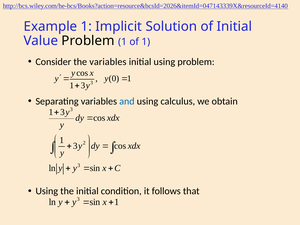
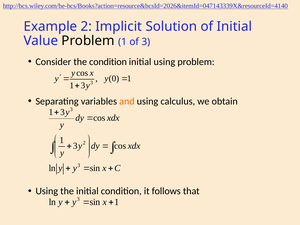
Example 1: 1 -> 2 (86, 26)
of 1: 1 -> 3 (146, 42)
the variables: variables -> condition (108, 62)
and colour: blue -> orange (127, 101)
